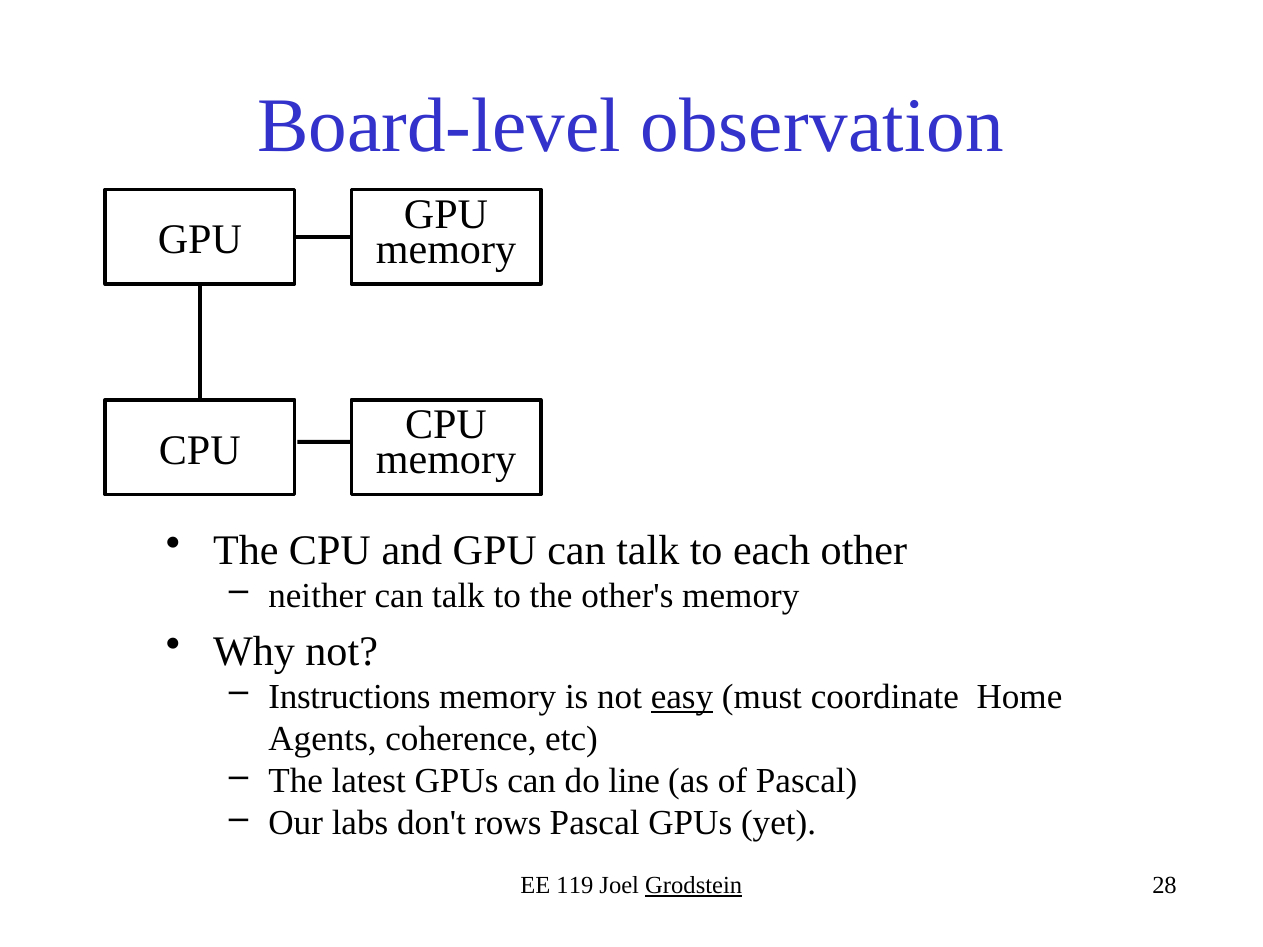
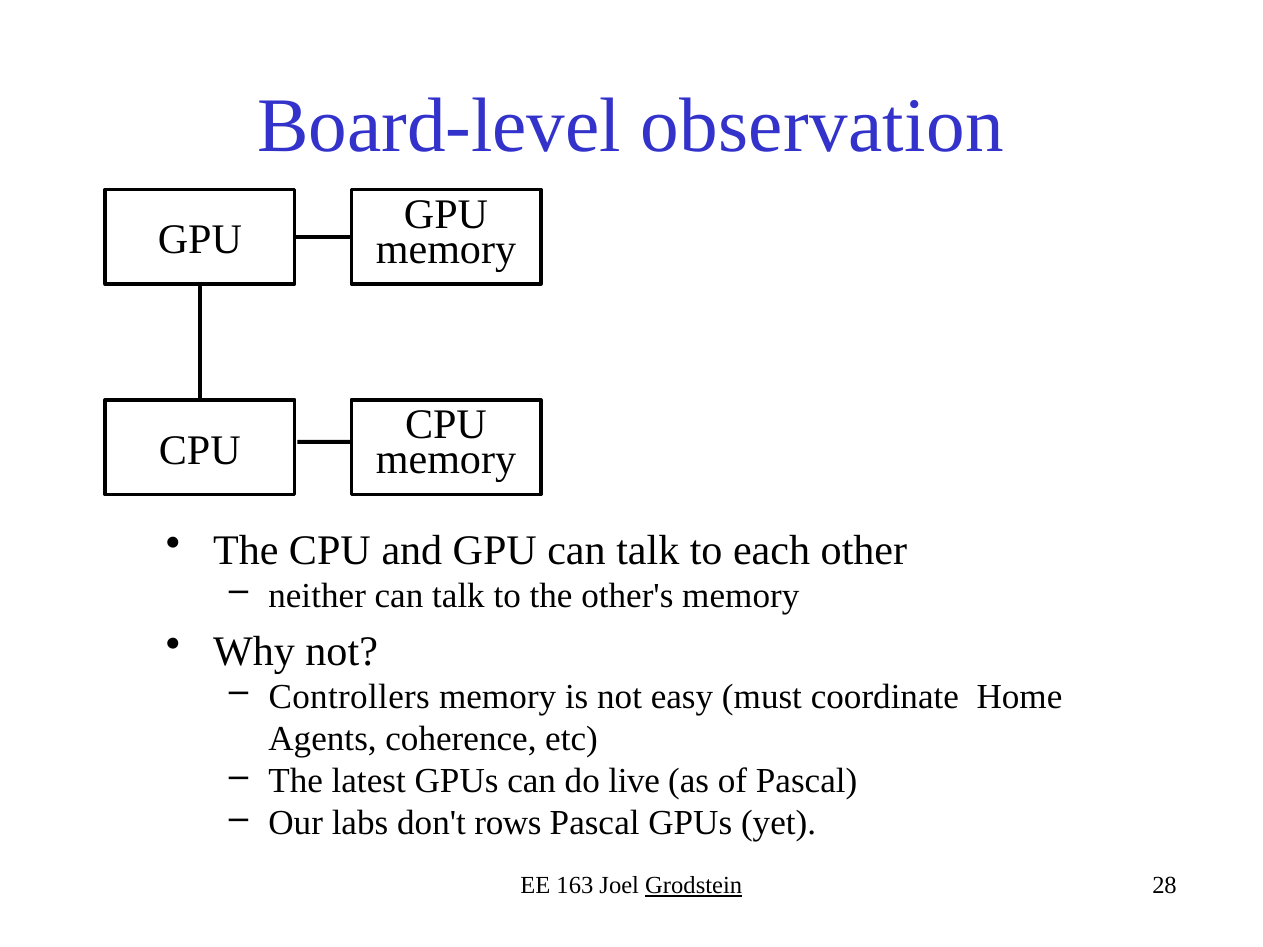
Instructions: Instructions -> Controllers (349, 697)
easy underline: present -> none (682, 697)
line: line -> live (634, 781)
119: 119 -> 163 (575, 886)
